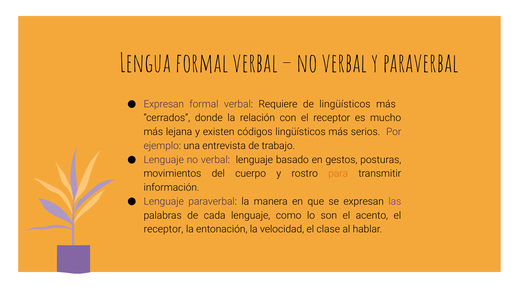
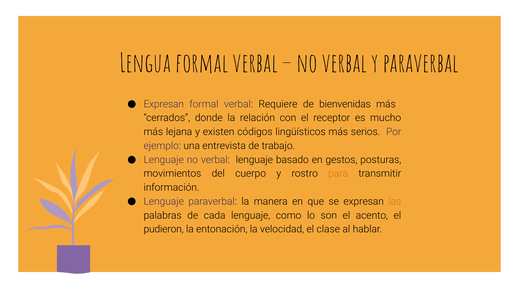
de lingüísticos: lingüísticos -> bienvenidas (345, 104)
las colour: purple -> orange (395, 201)
receptor: receptor -> pudieron (164, 229)
